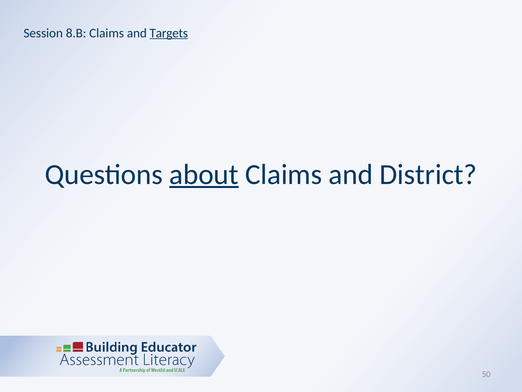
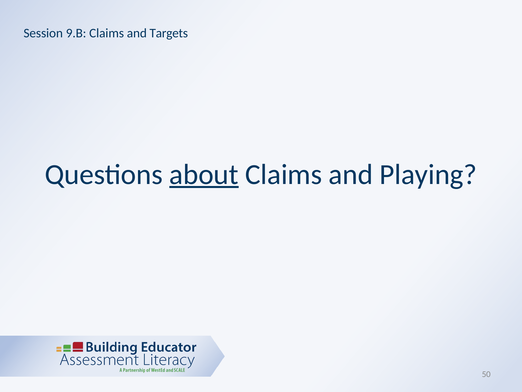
8.B: 8.B -> 9.B (76, 33)
Targets underline: present -> none (169, 33)
District: District -> Playing (428, 174)
